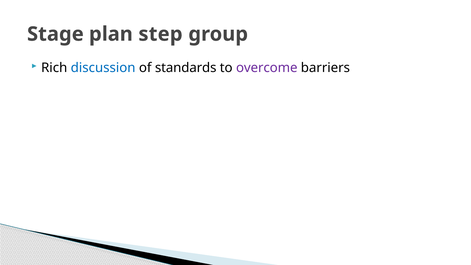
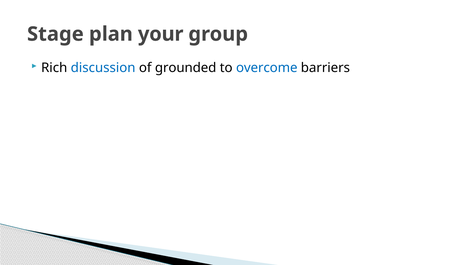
step: step -> your (161, 34)
standards: standards -> grounded (186, 68)
overcome colour: purple -> blue (267, 68)
